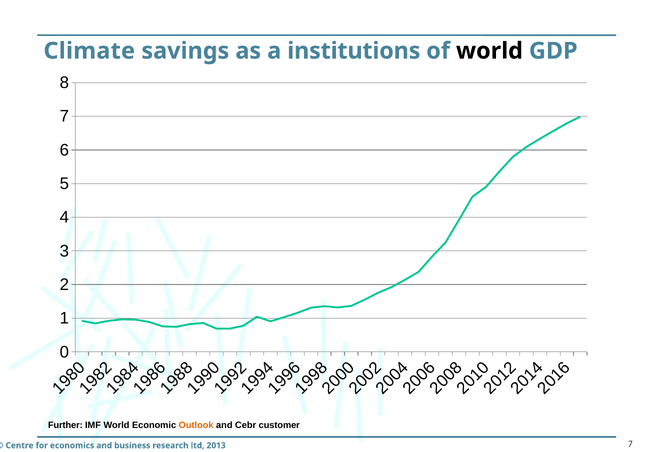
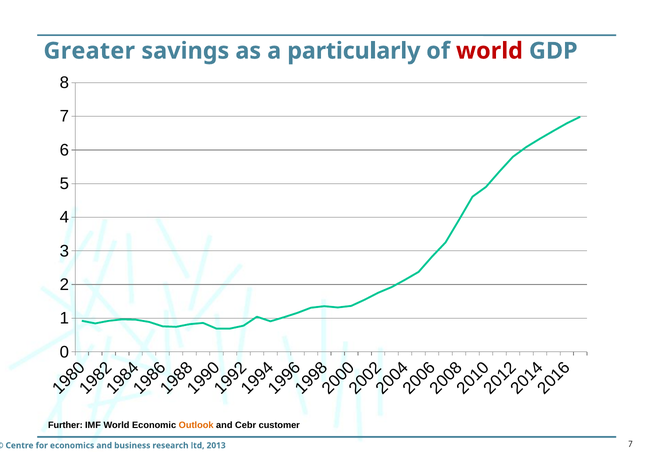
Climate: Climate -> Greater (89, 51)
institutions: institutions -> particularly (354, 51)
world colour: black -> red (489, 51)
